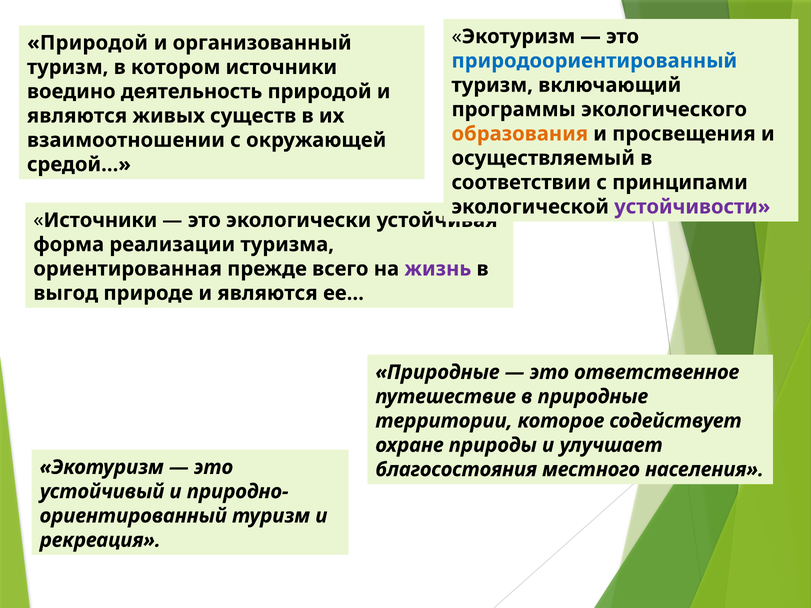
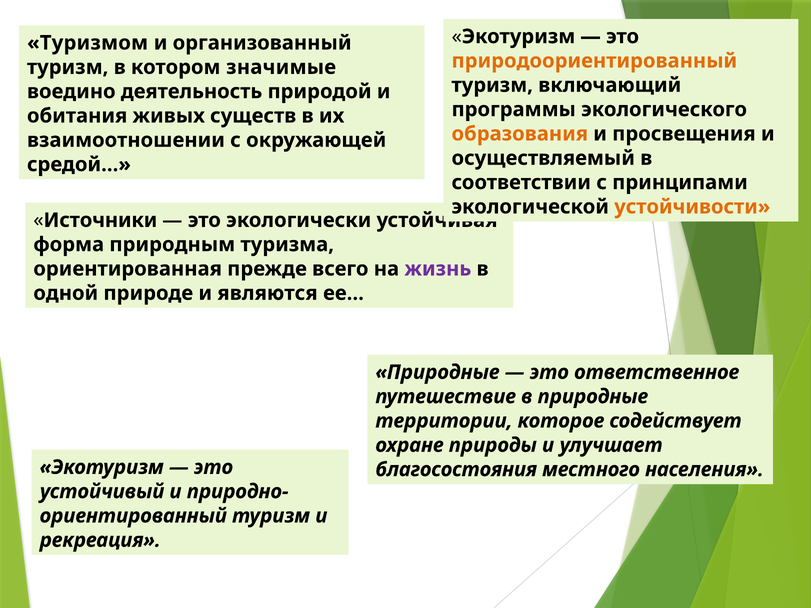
Природой: Природой -> Туризмом (88, 43)
природоориентированный colour: blue -> orange (594, 61)
котором источники: источники -> значимые (281, 67)
являются: являются -> обитания (77, 116)
устойчивости colour: purple -> orange (692, 207)
реализации: реализации -> природным (172, 245)
выгод: выгод -> одной (66, 293)
